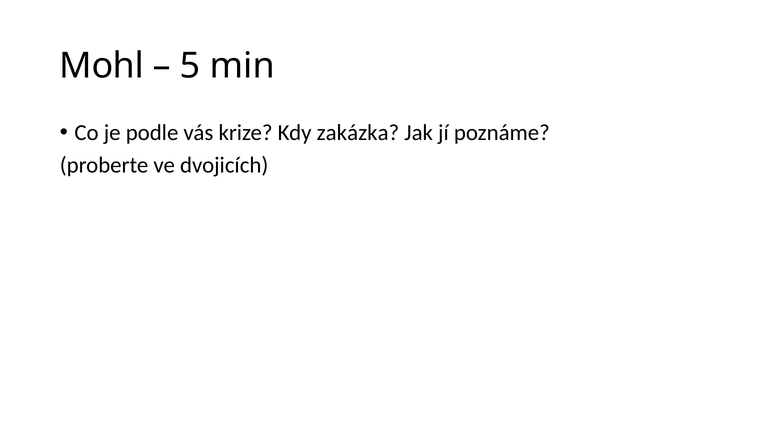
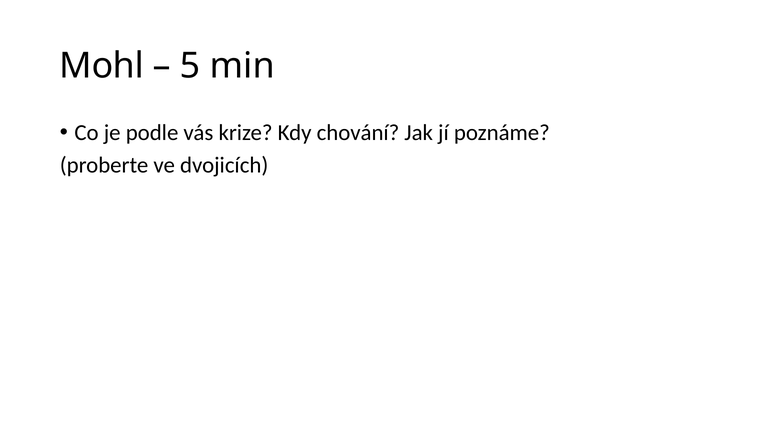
zakázka: zakázka -> chování (358, 133)
